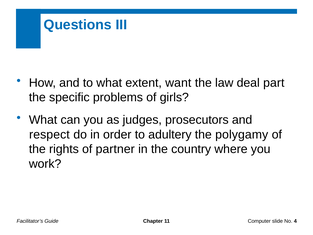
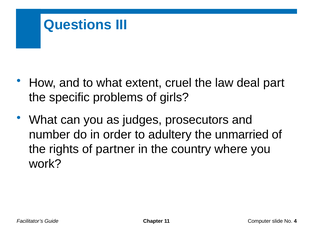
want: want -> cruel (178, 83)
respect: respect -> number (49, 134)
polygamy: polygamy -> unmarried (242, 134)
